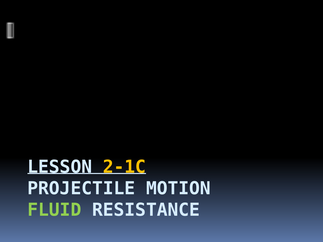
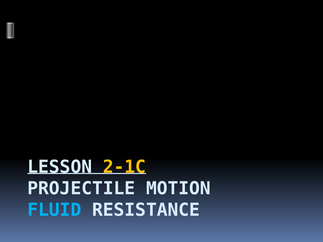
FLUID colour: light green -> light blue (54, 210)
